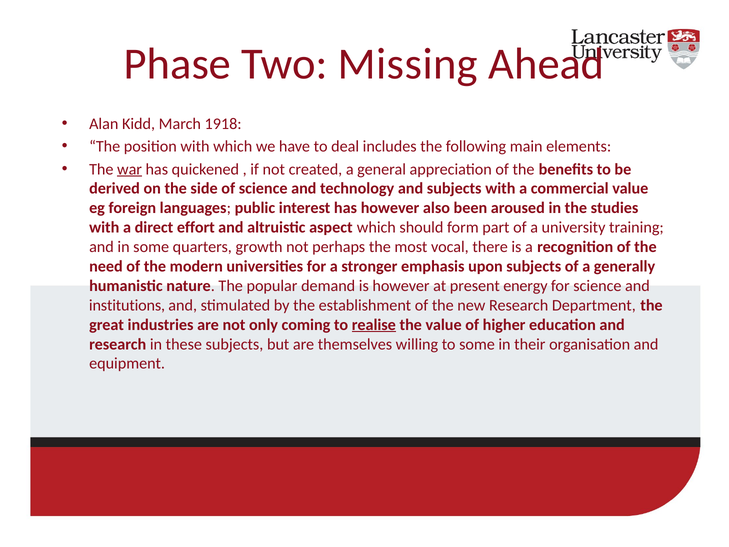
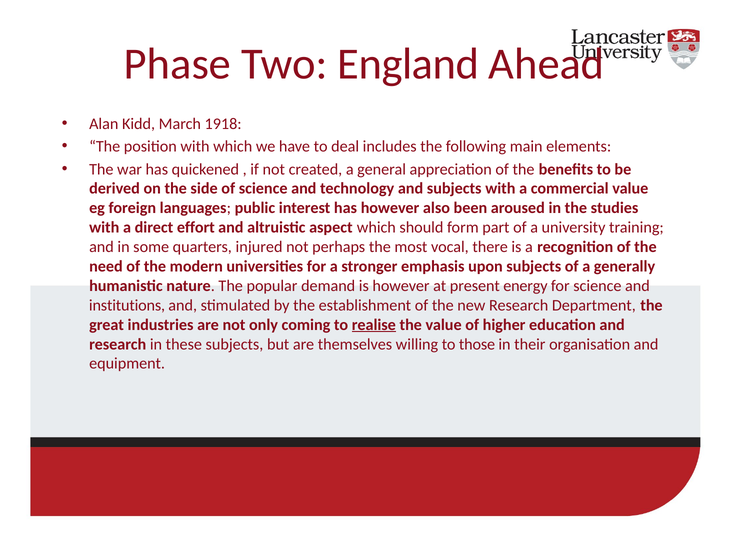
Missing: Missing -> England (408, 64)
war underline: present -> none (130, 169)
growth: growth -> injured (259, 247)
to some: some -> those (477, 344)
